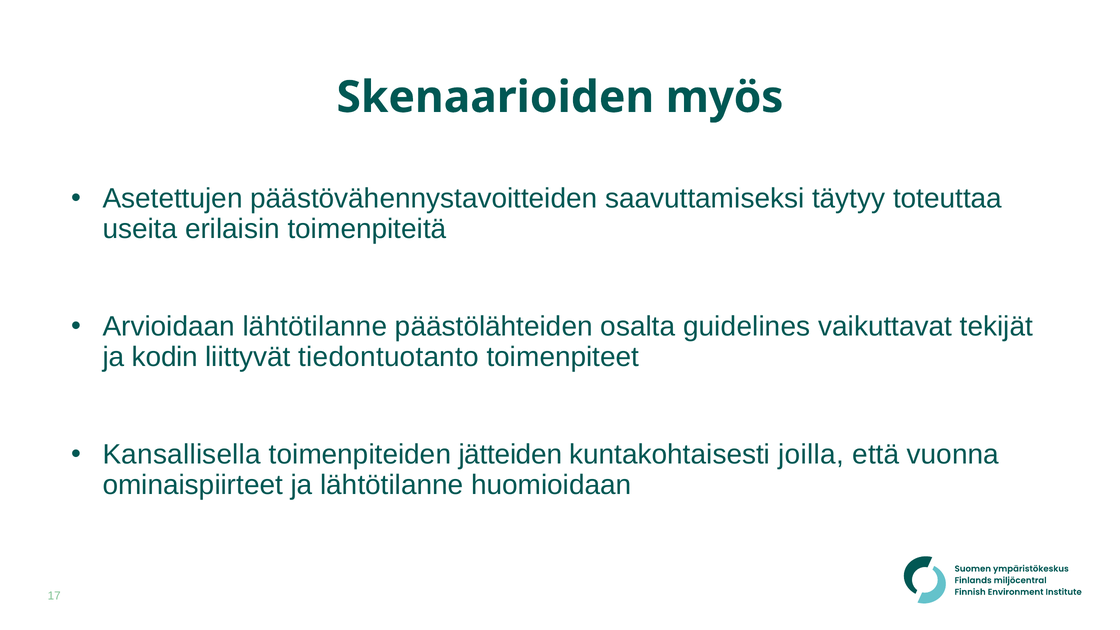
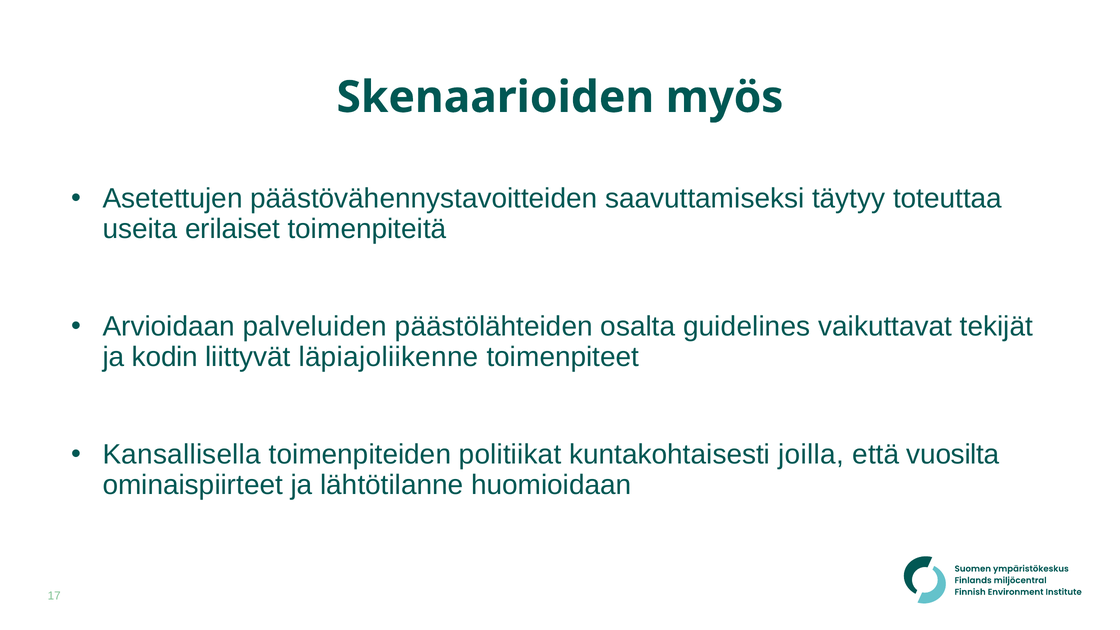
erilaisin: erilaisin -> erilaiset (233, 229)
Arvioidaan lähtötilanne: lähtötilanne -> palveluiden (315, 327)
tiedontuotanto: tiedontuotanto -> läpiajoliikenne (389, 357)
jätteiden: jätteiden -> politiikat (510, 455)
vuonna: vuonna -> vuosilta (953, 455)
